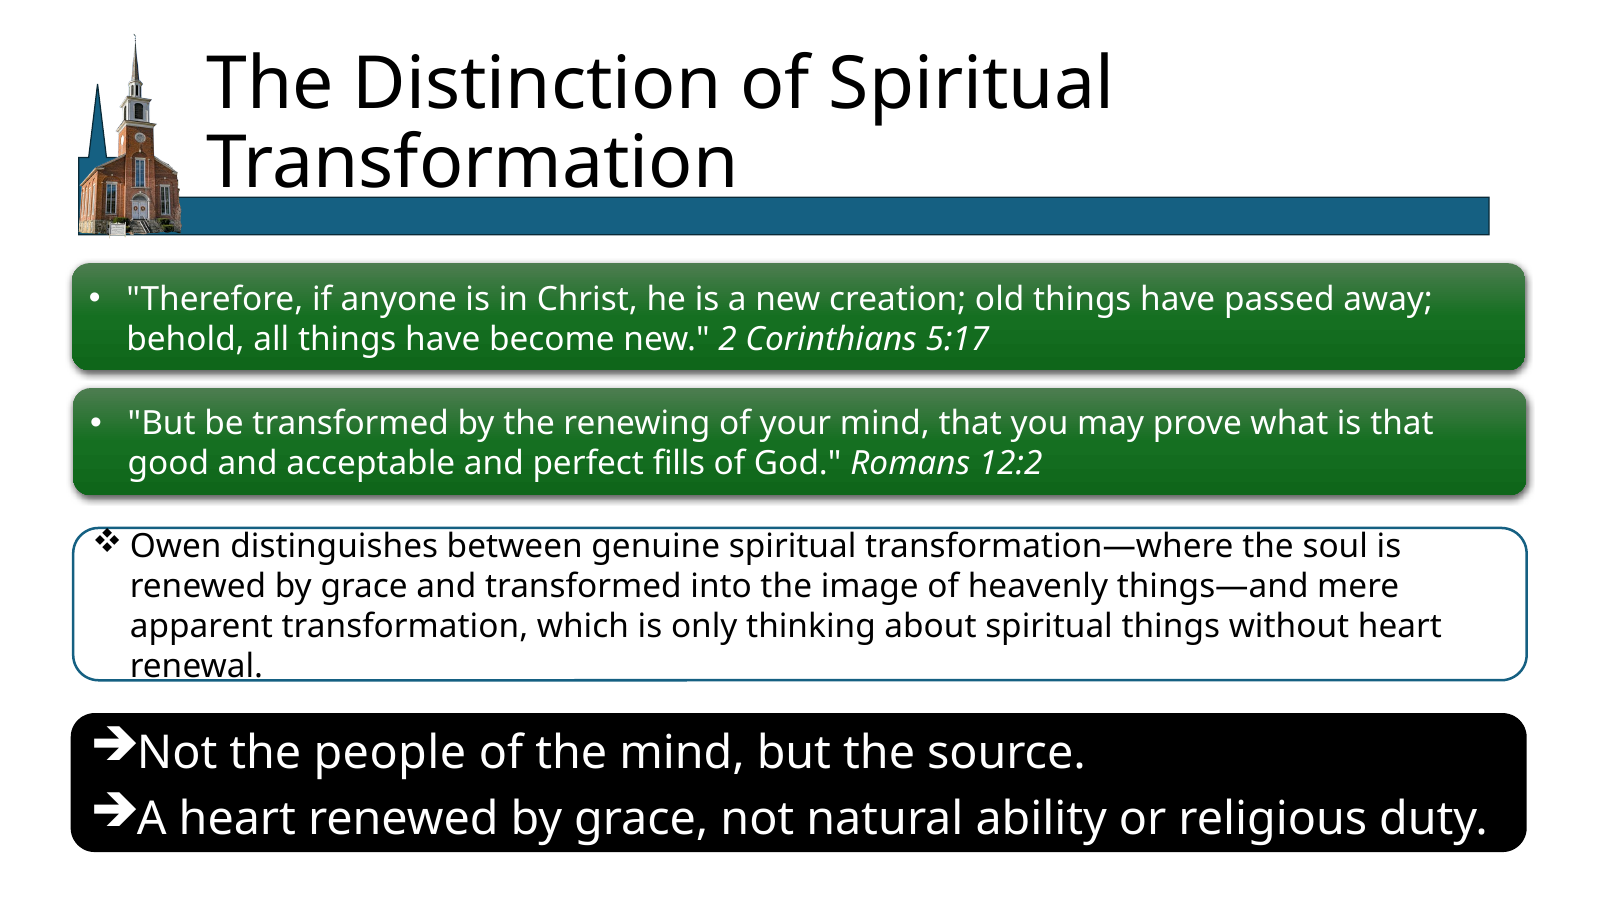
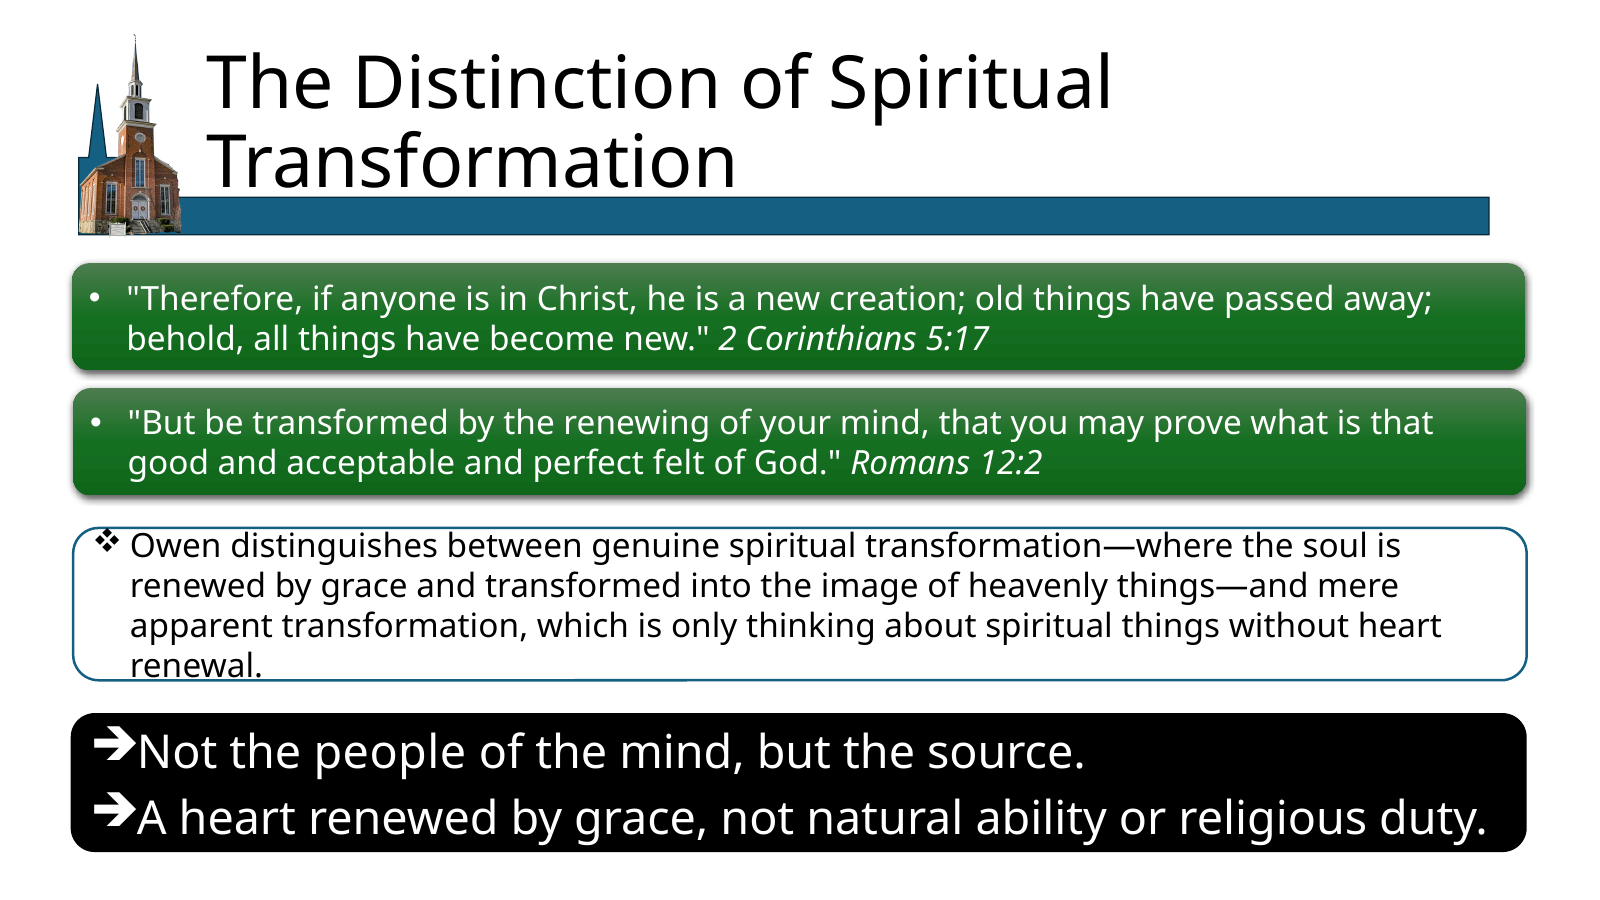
fills: fills -> felt (679, 464)
